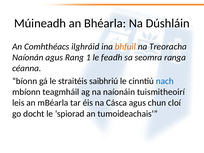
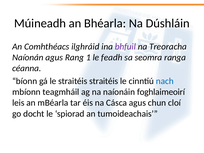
bhfuil colour: orange -> purple (125, 47)
straitéis saibhriú: saibhriú -> straitéis (104, 81)
tuismitheoirí: tuismitheoirí -> foghlaimeoirí (161, 92)
